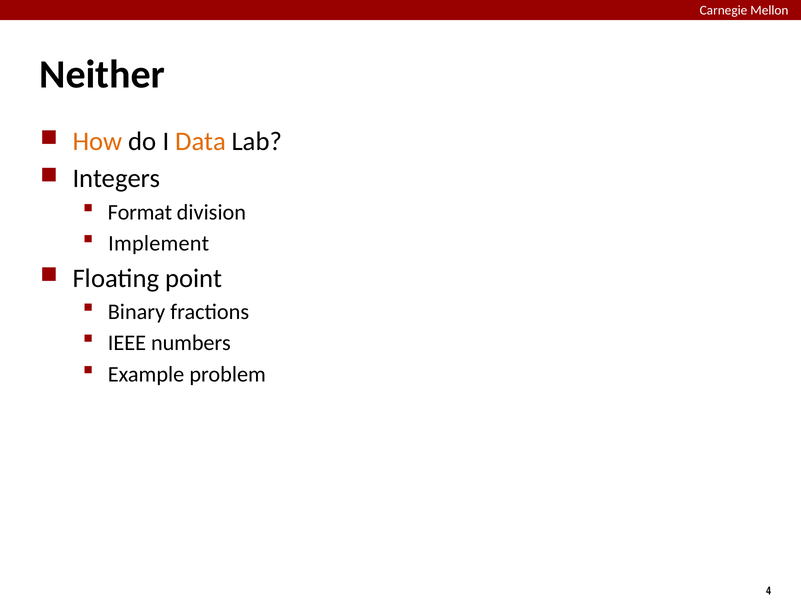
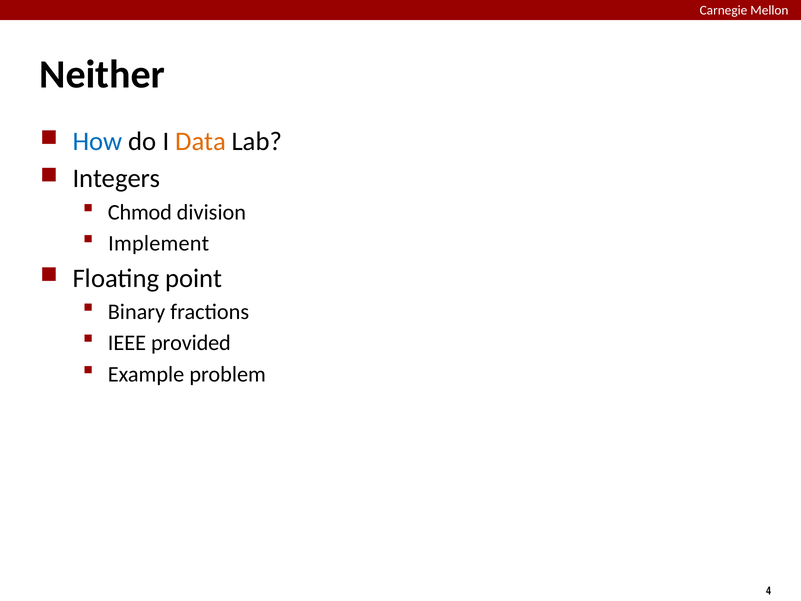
How colour: orange -> blue (98, 141)
Format: Format -> Chmod (140, 212)
numbers: numbers -> provided (191, 343)
